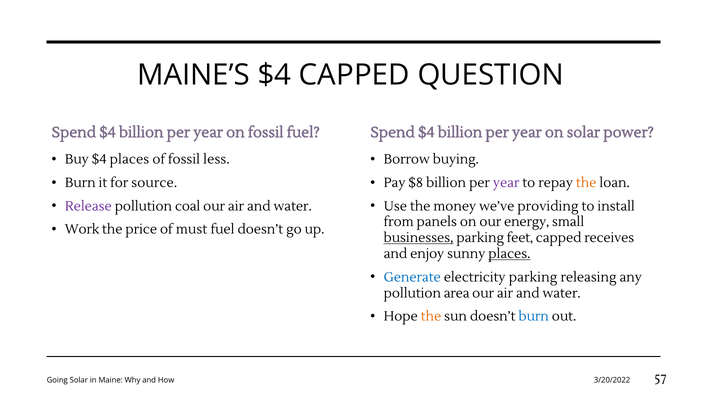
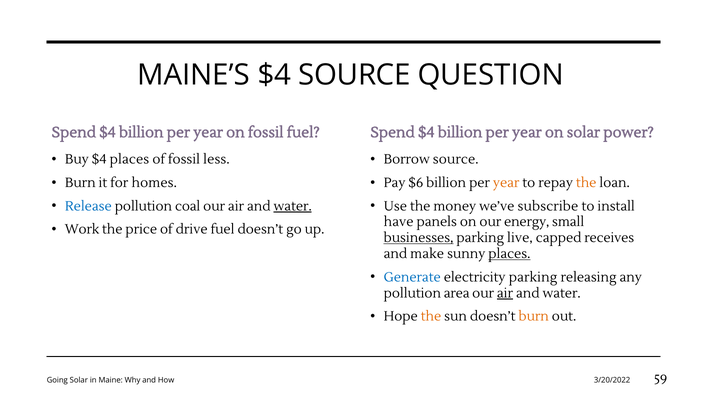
$4 CAPPED: CAPPED -> SOURCE (355, 75)
Borrow buying: buying -> source (456, 159)
source: source -> homes (154, 183)
$8: $8 -> $6 (416, 183)
year colour: purple -> orange (506, 183)
Release colour: purple -> blue (88, 206)
water underline: none -> present (293, 206)
providing: providing -> subscribe (548, 206)
from: from -> have (399, 222)
must: must -> drive (192, 229)
feet: feet -> live (520, 238)
enjoy: enjoy -> make (427, 254)
air underline: none -> present (505, 293)
burn colour: blue -> orange (534, 316)
57: 57 -> 59 (661, 380)
